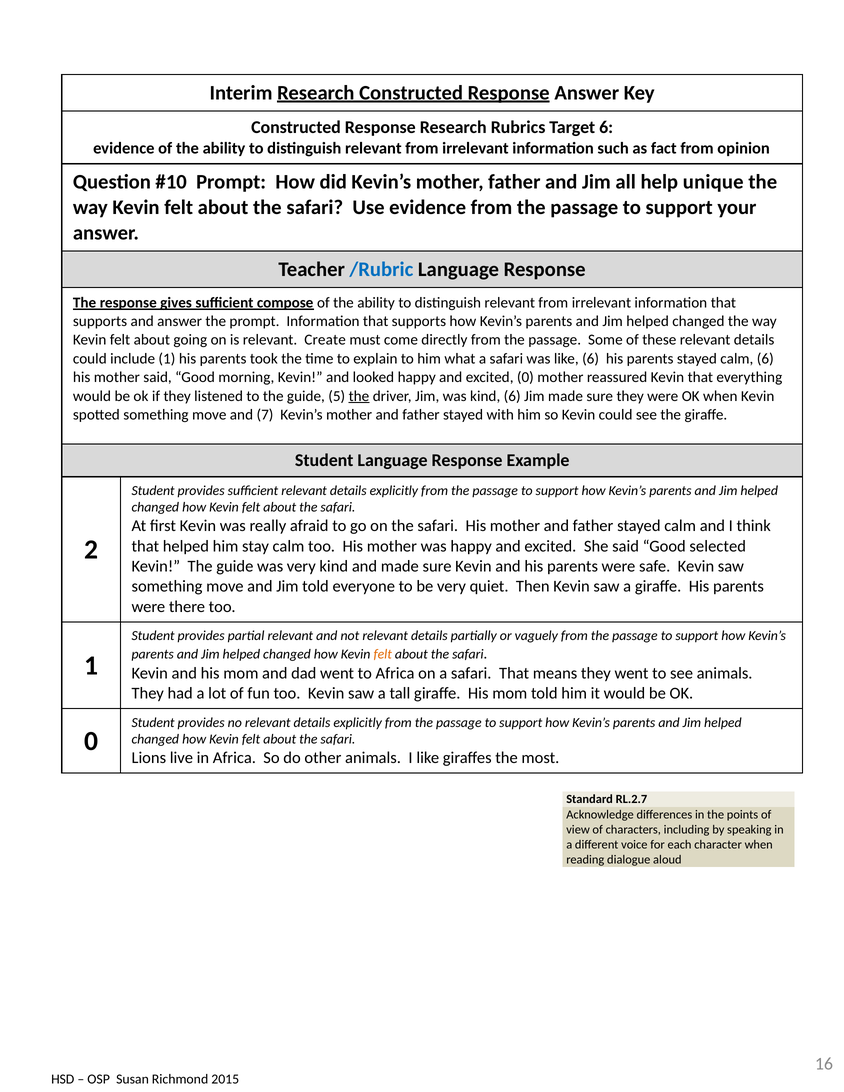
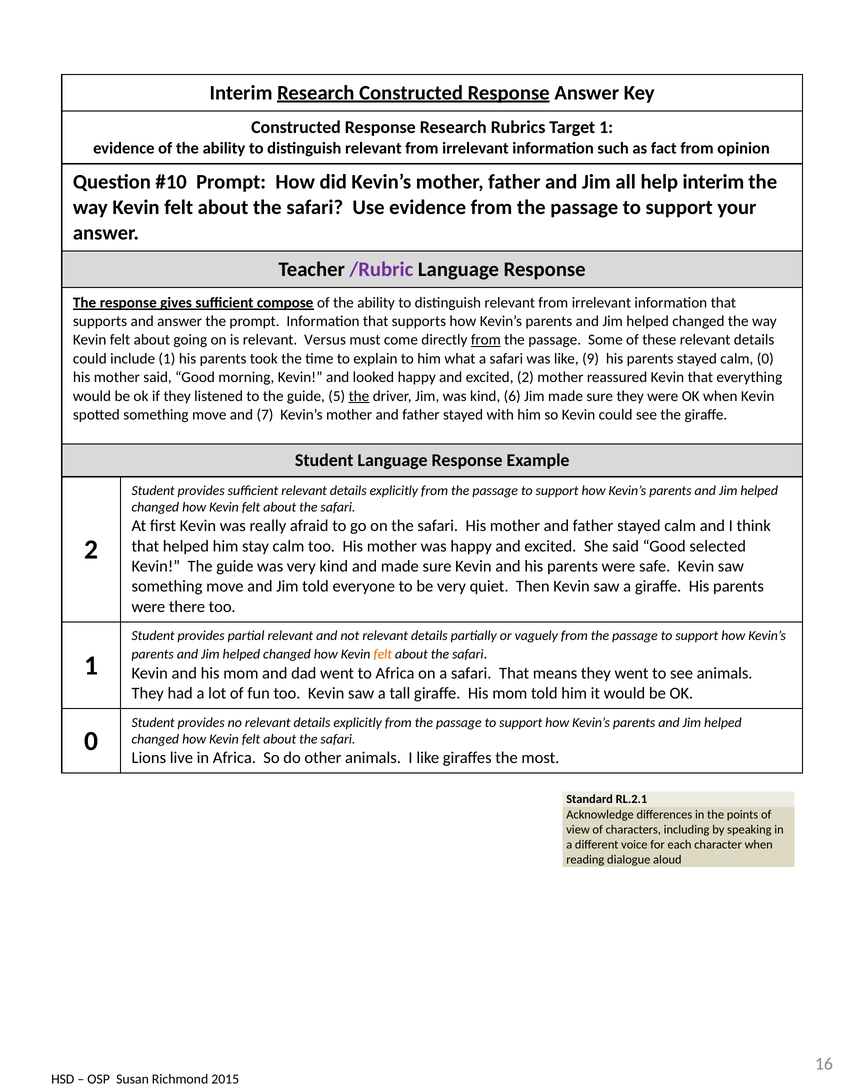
Target 6: 6 -> 1 (606, 127)
help unique: unique -> interim (713, 182)
/Rubric colour: blue -> purple (381, 269)
Create: Create -> Versus (325, 340)
from underline: none -> present (486, 340)
like 6: 6 -> 9 (591, 359)
calm 6: 6 -> 0 (765, 359)
excited 0: 0 -> 2 (525, 377)
RL.2.7: RL.2.7 -> RL.2.1 (631, 800)
